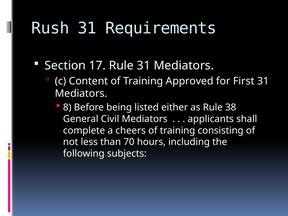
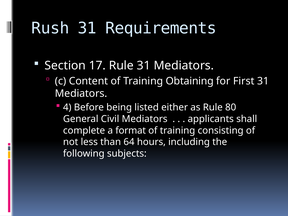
Approved: Approved -> Obtaining (190, 81)
8: 8 -> 4 (67, 107)
38: 38 -> 80 (231, 107)
cheers: cheers -> format (131, 130)
70: 70 -> 64 (129, 142)
